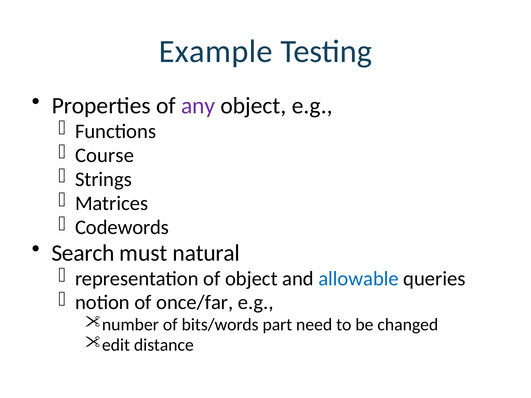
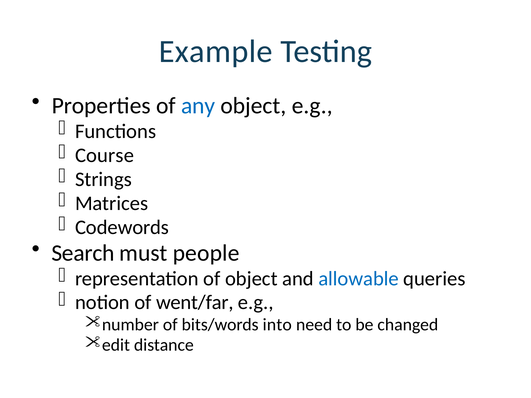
any colour: purple -> blue (198, 106)
natural: natural -> people (206, 253)
once/far: once/far -> went/far (195, 303)
part: part -> into (277, 325)
